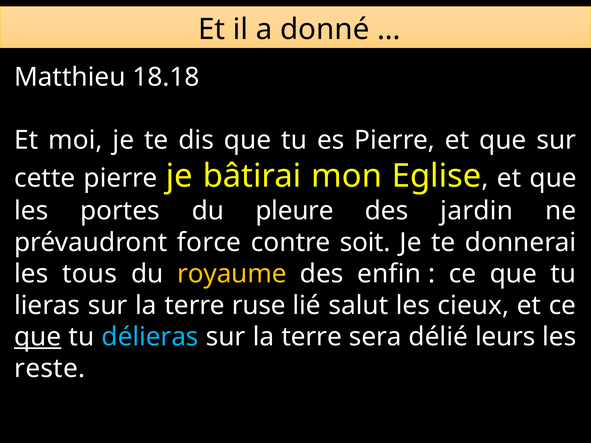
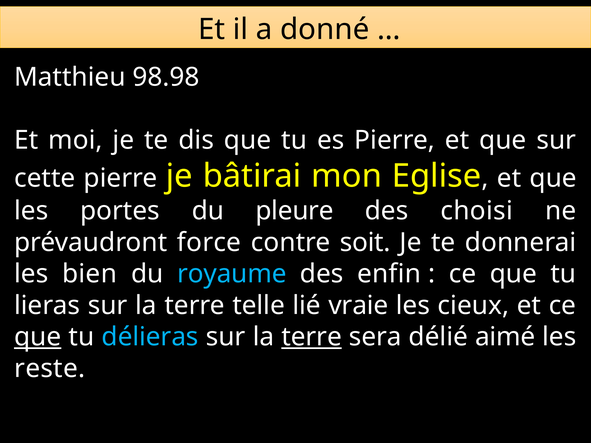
18.18: 18.18 -> 98.98 (166, 77)
jardin: jardin -> choisi (477, 211)
tous: tous -> bien (90, 274)
royaume colour: yellow -> light blue (232, 274)
ruse: ruse -> telle (259, 306)
salut: salut -> vraie (358, 306)
terre underline: none -> present (312, 337)
leurs: leurs -> aimé (505, 337)
